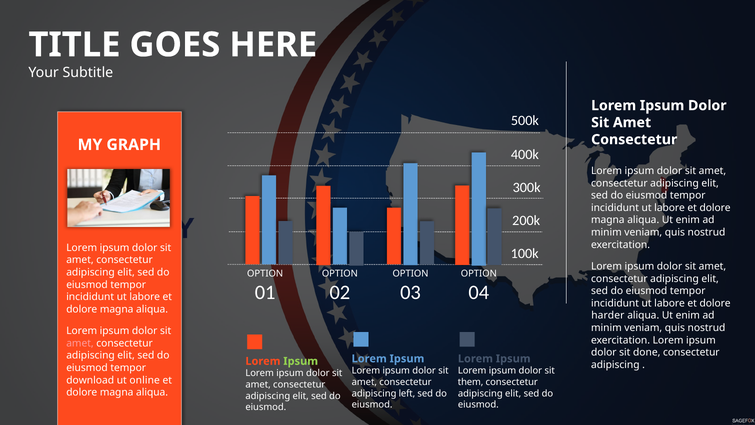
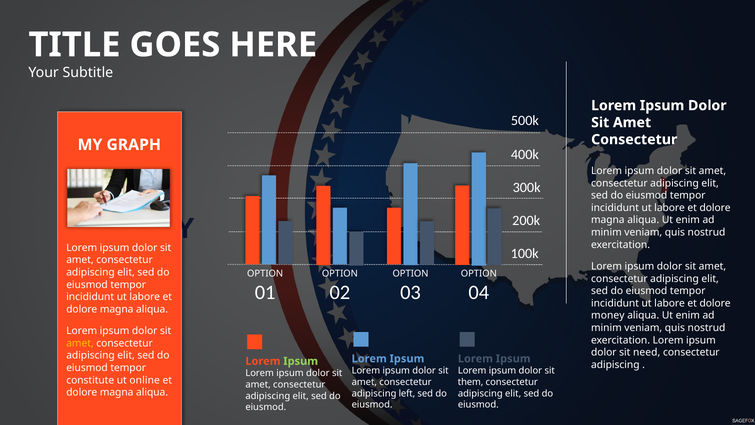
harder: harder -> money (608, 315)
amet colour: pink -> yellow (80, 343)
done: done -> need (647, 352)
download: download -> constitute (90, 380)
